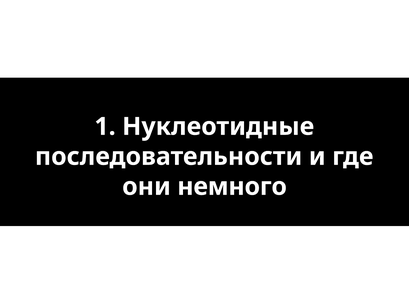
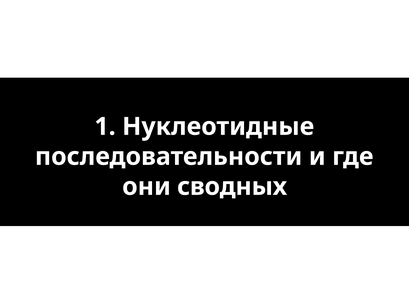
немного: немного -> сводных (232, 186)
